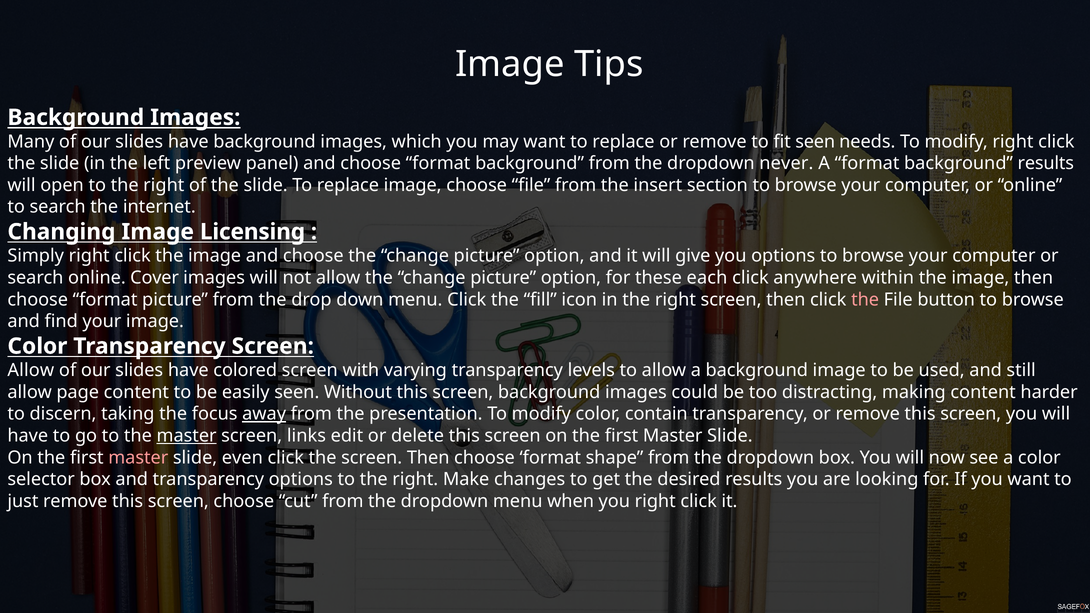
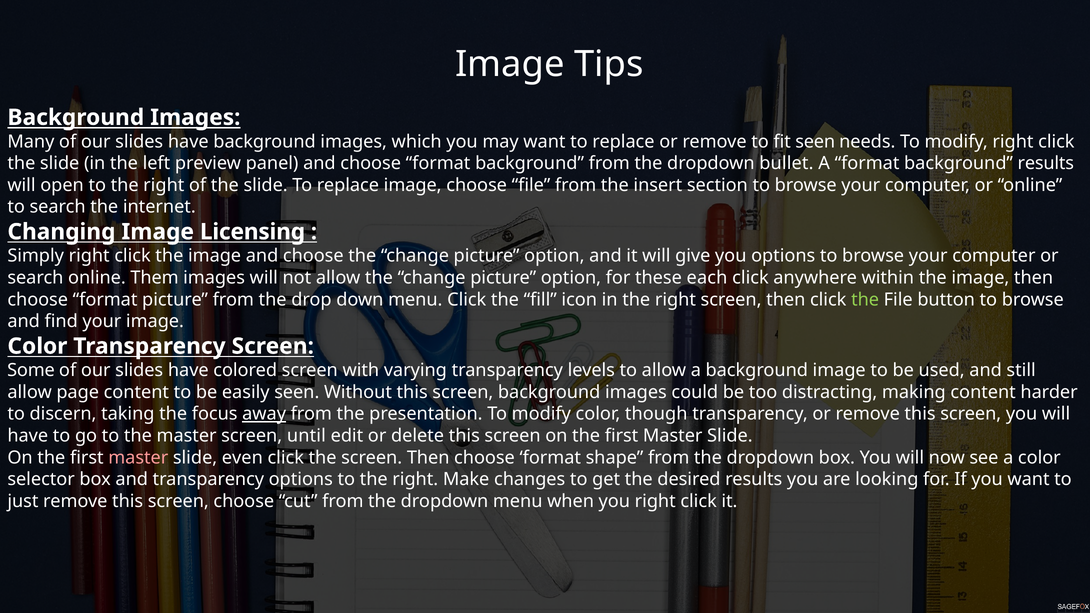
never: never -> bullet (786, 163)
Cover: Cover -> Them (155, 278)
the colour: pink -> light green (865, 300)
Allow: Allow -> Some (31, 370)
contain: contain -> though (656, 414)
master underline: present -> none (187, 436)
links: links -> until (306, 436)
